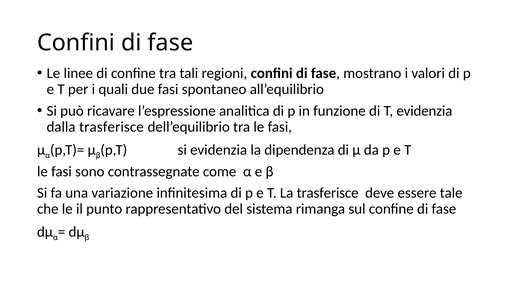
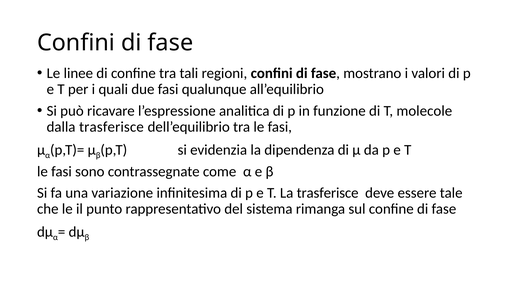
spontaneo: spontaneo -> qualunque (214, 90)
T evidenzia: evidenzia -> molecole (424, 111)
